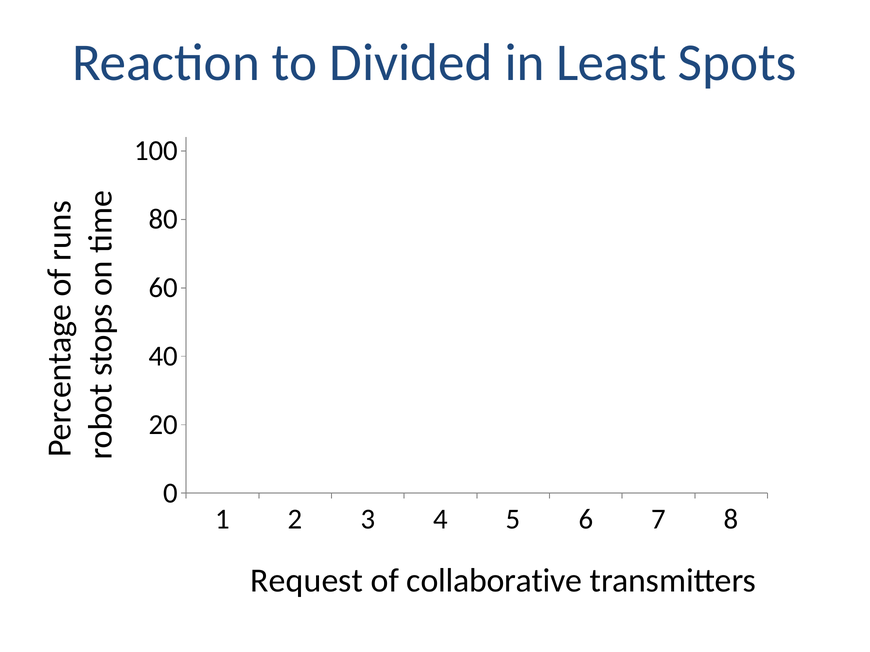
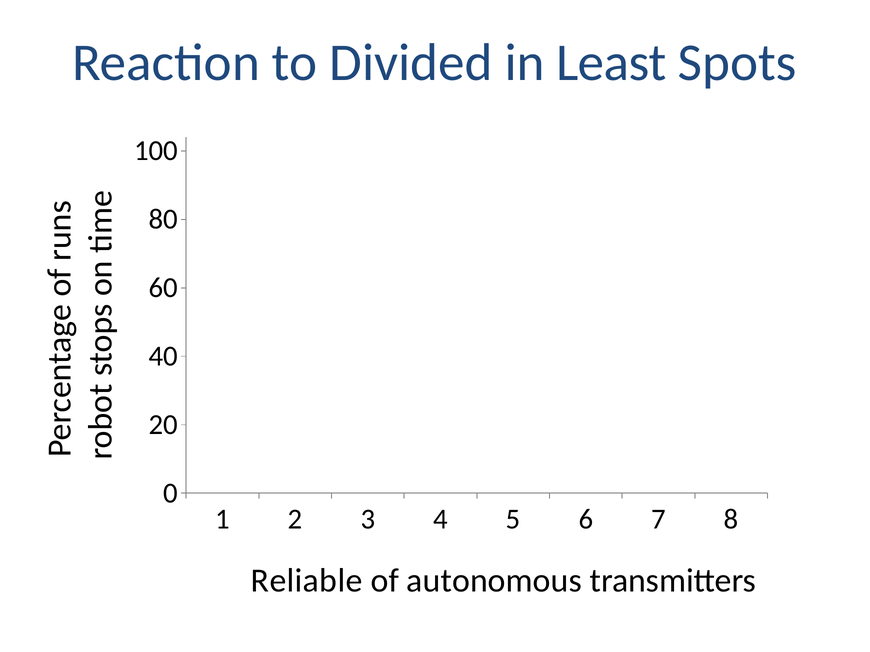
Request: Request -> Reliable (307, 581)
collaborative: collaborative -> autonomous (494, 581)
